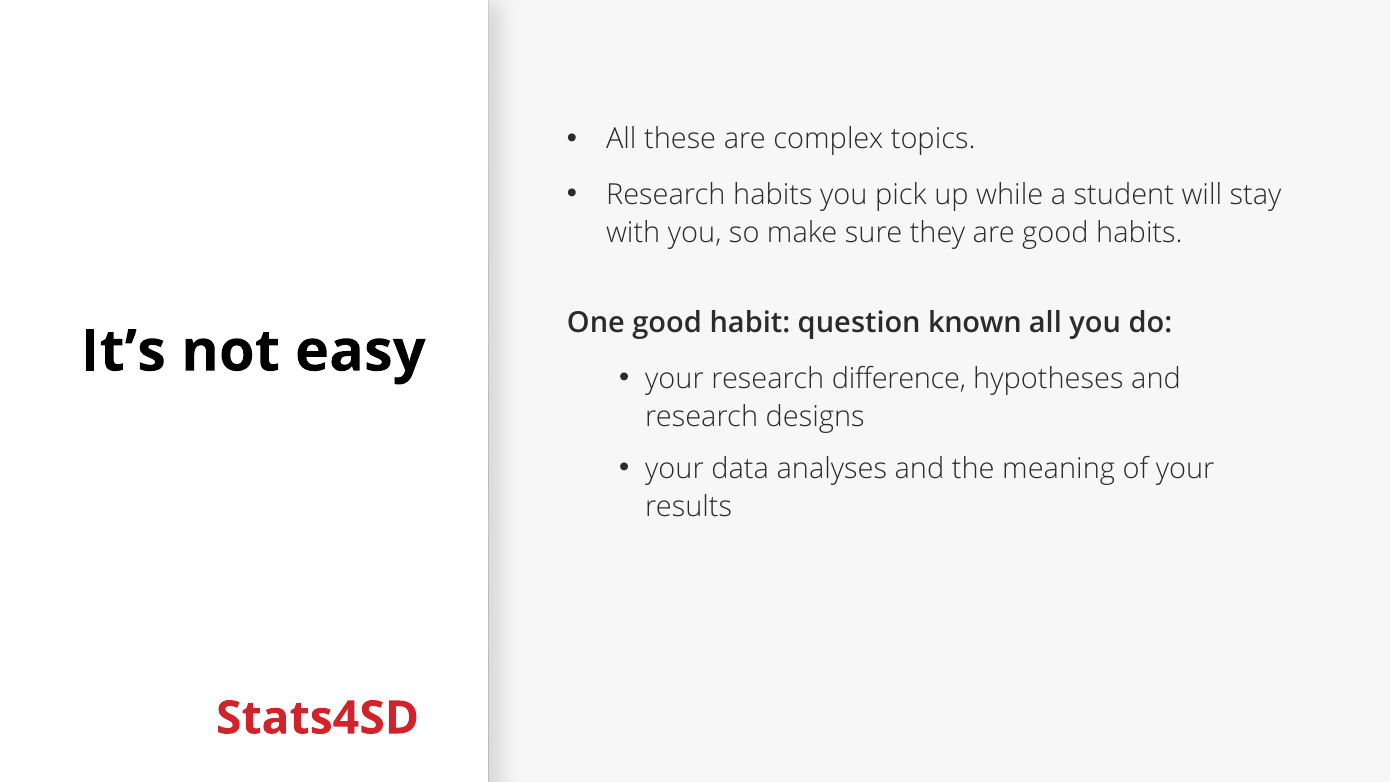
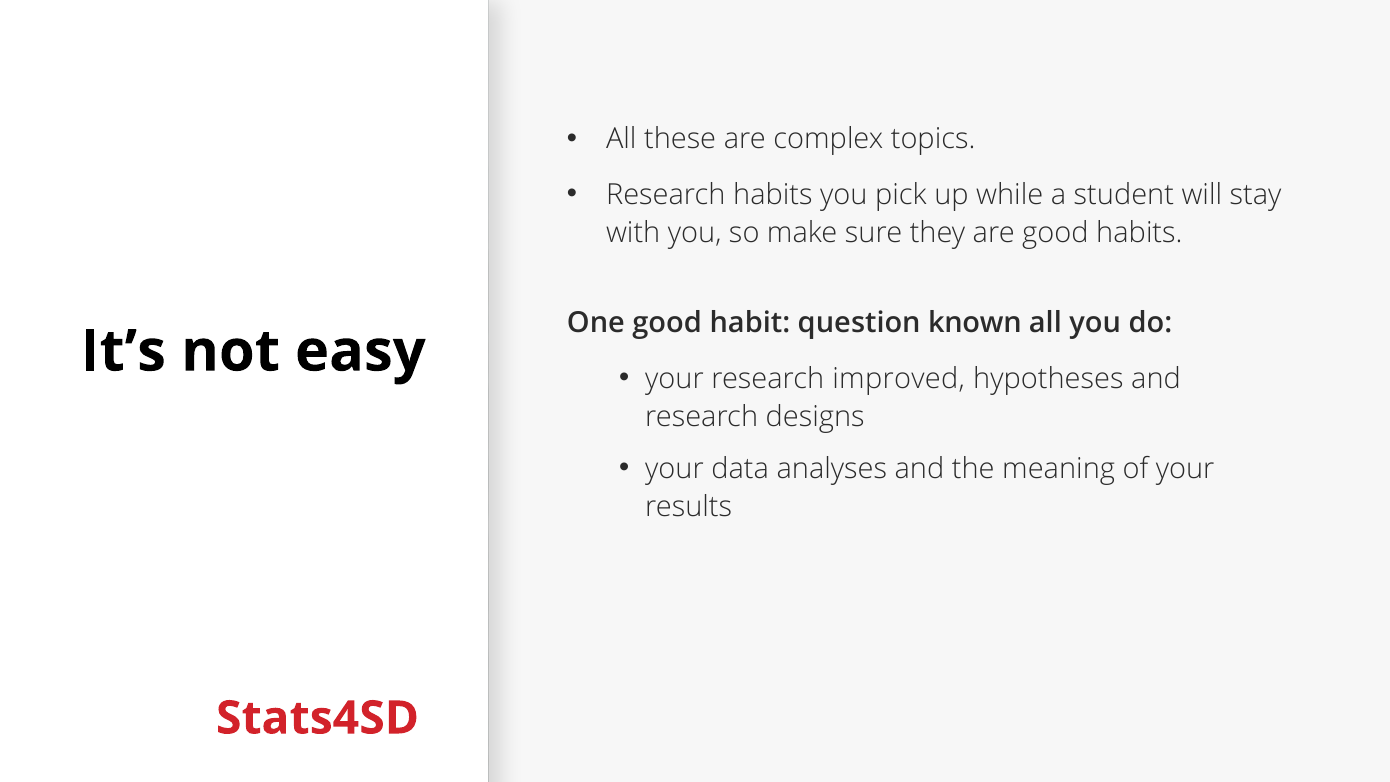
difference: difference -> improved (899, 379)
